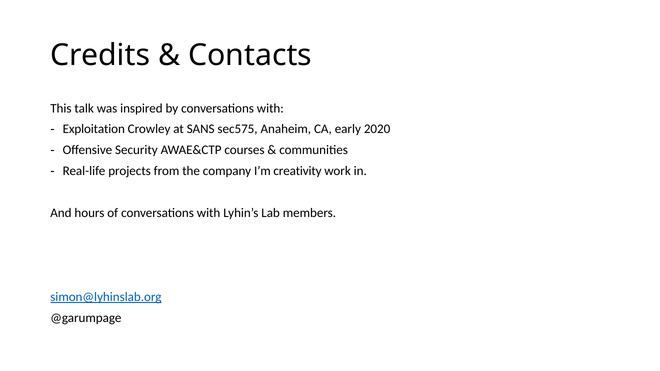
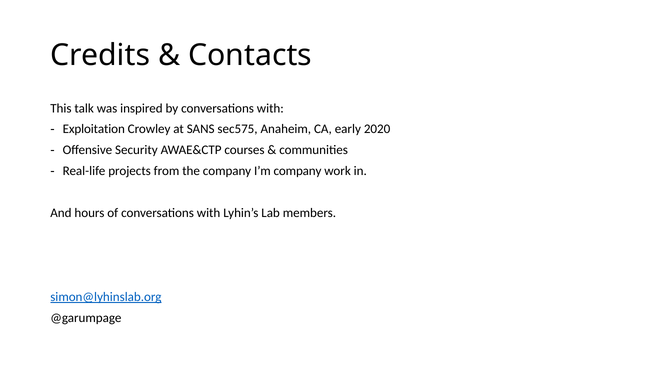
I’m creativity: creativity -> company (298, 171)
